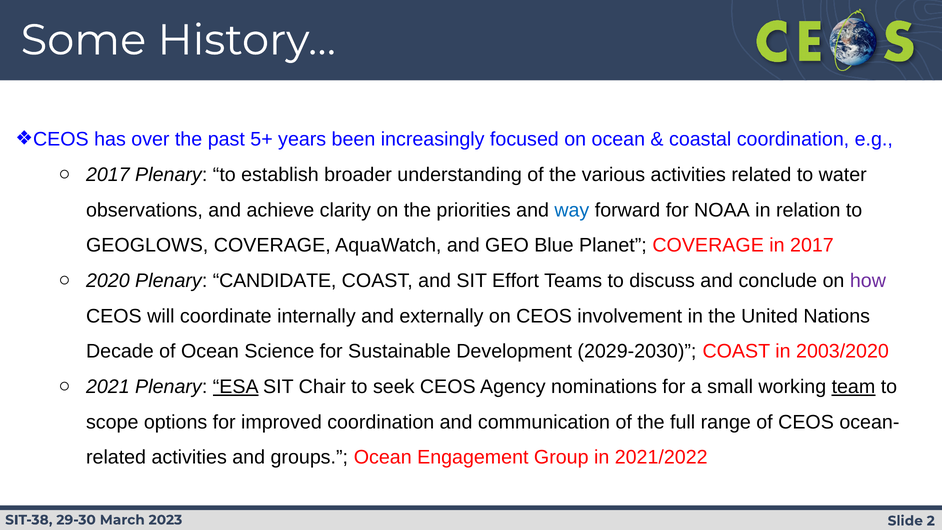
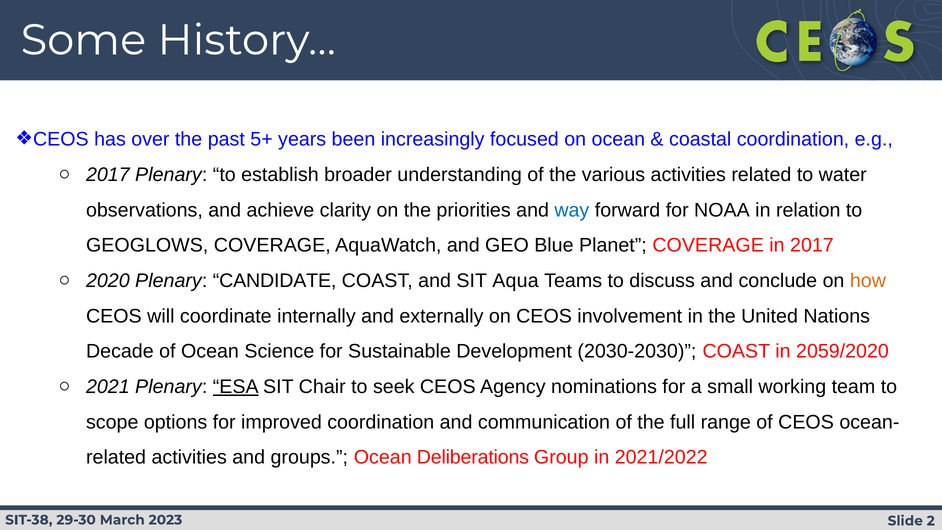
Effort: Effort -> Aqua (515, 281)
how colour: purple -> orange (868, 281)
2029-2030: 2029-2030 -> 2030-2030 (637, 351)
2003/2020: 2003/2020 -> 2059/2020 (842, 351)
team underline: present -> none (853, 387)
Engagement: Engagement -> Deliberations (473, 457)
